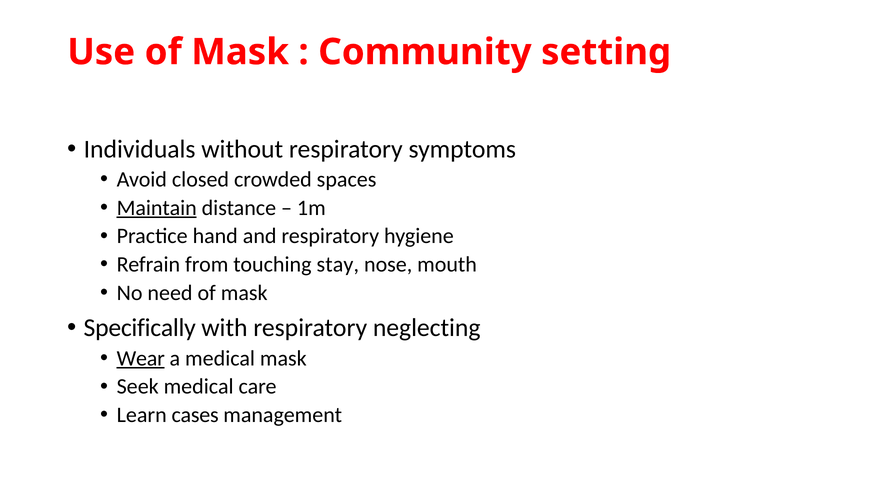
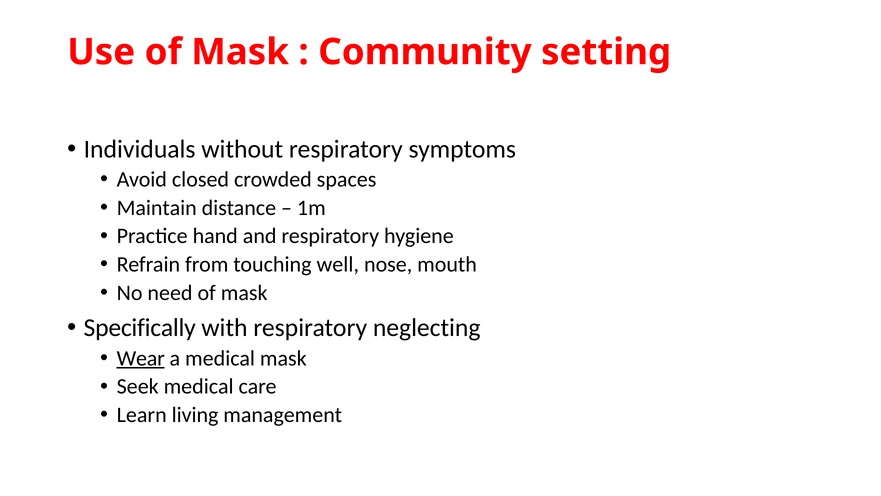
Maintain underline: present -> none (157, 208)
stay: stay -> well (338, 264)
cases: cases -> living (195, 415)
